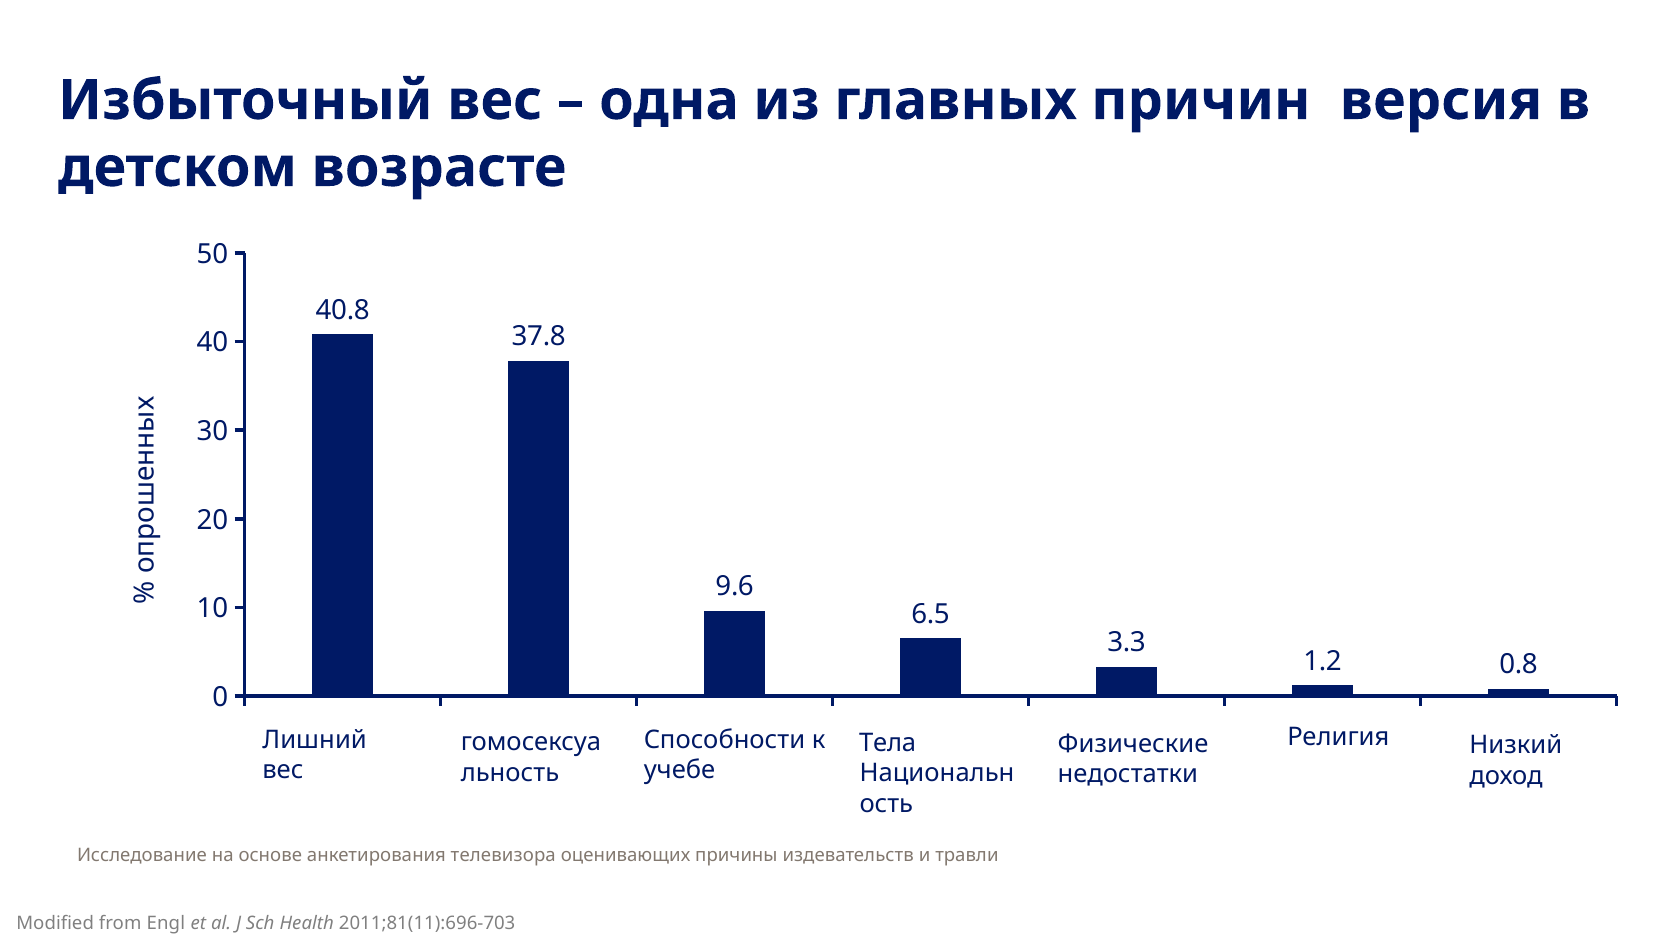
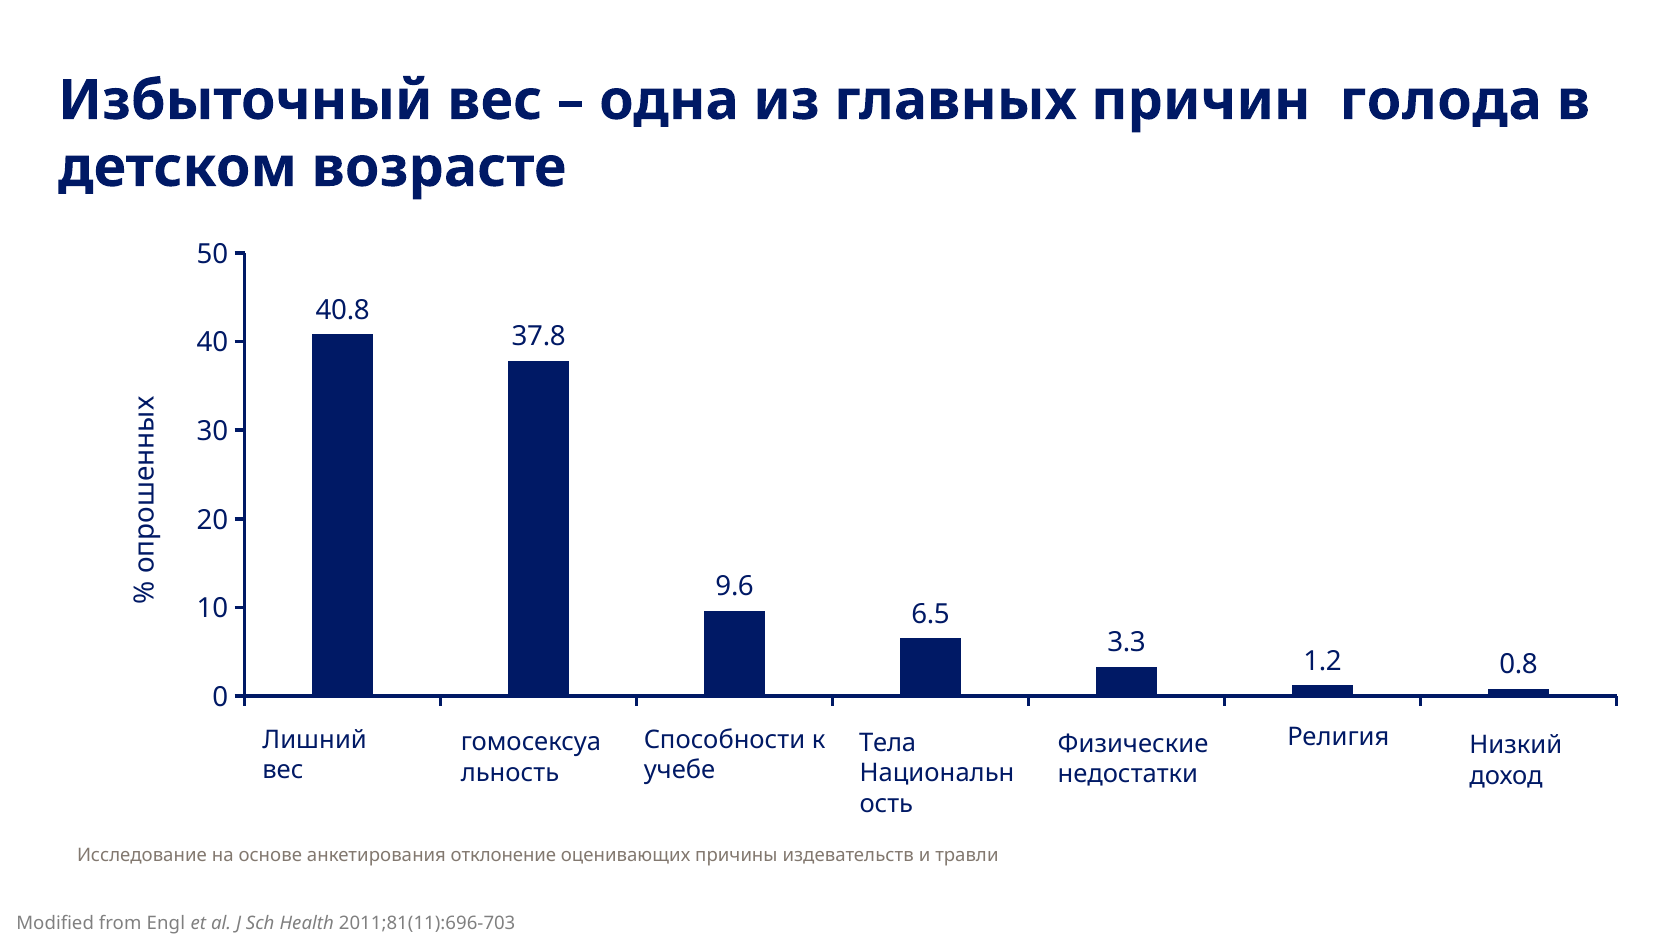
версия: версия -> голода (1441, 101)
телевизора: телевизора -> отклонение (503, 856)
